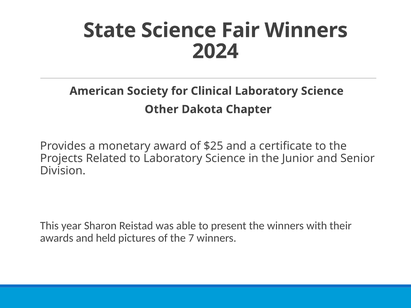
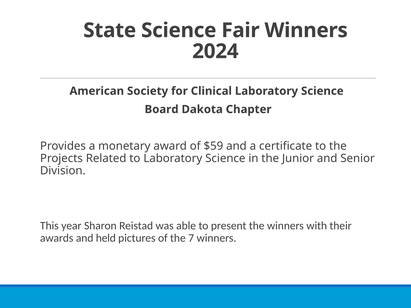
Other: Other -> Board (162, 109)
$25: $25 -> $59 (213, 146)
